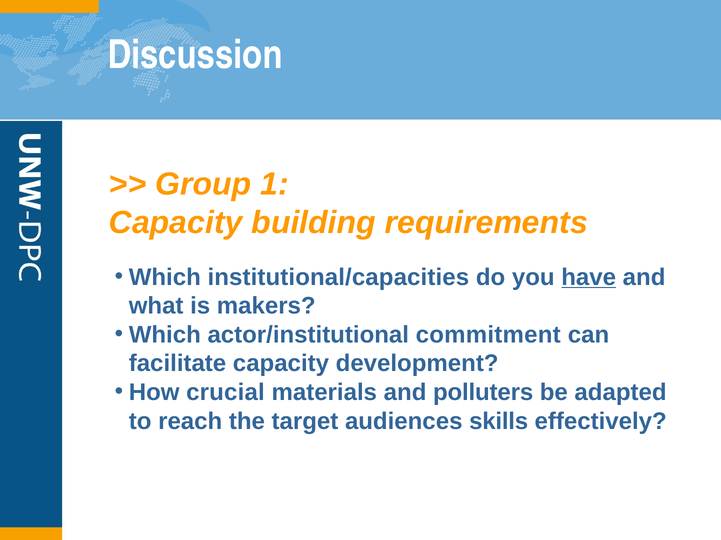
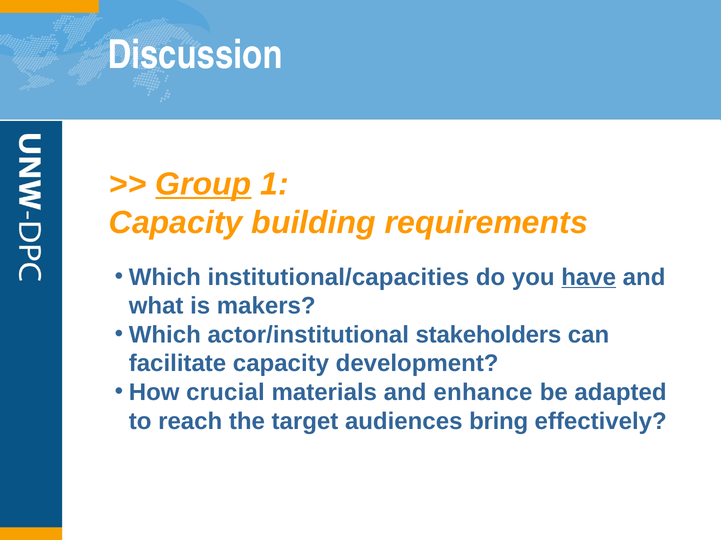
Group underline: none -> present (203, 184)
commitment: commitment -> stakeholders (488, 335)
polluters: polluters -> enhance (483, 393)
skills: skills -> bring (499, 422)
